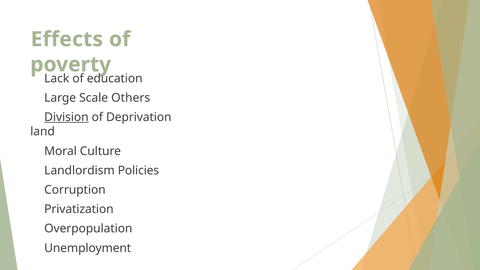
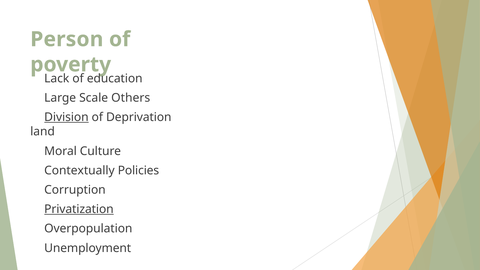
Effects: Effects -> Person (67, 39)
Landlordism: Landlordism -> Contextually (79, 170)
Privatization underline: none -> present (79, 209)
